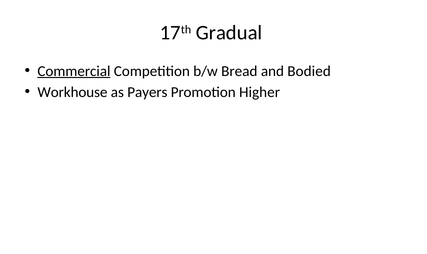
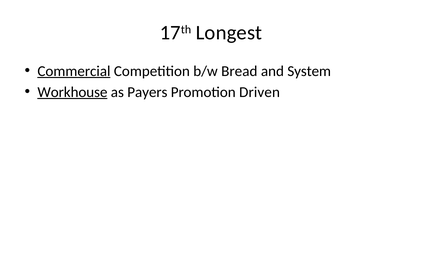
Gradual: Gradual -> Longest (229, 33)
Bodied: Bodied -> System (309, 71)
Workhouse underline: none -> present (72, 92)
Higher: Higher -> Driven (260, 92)
